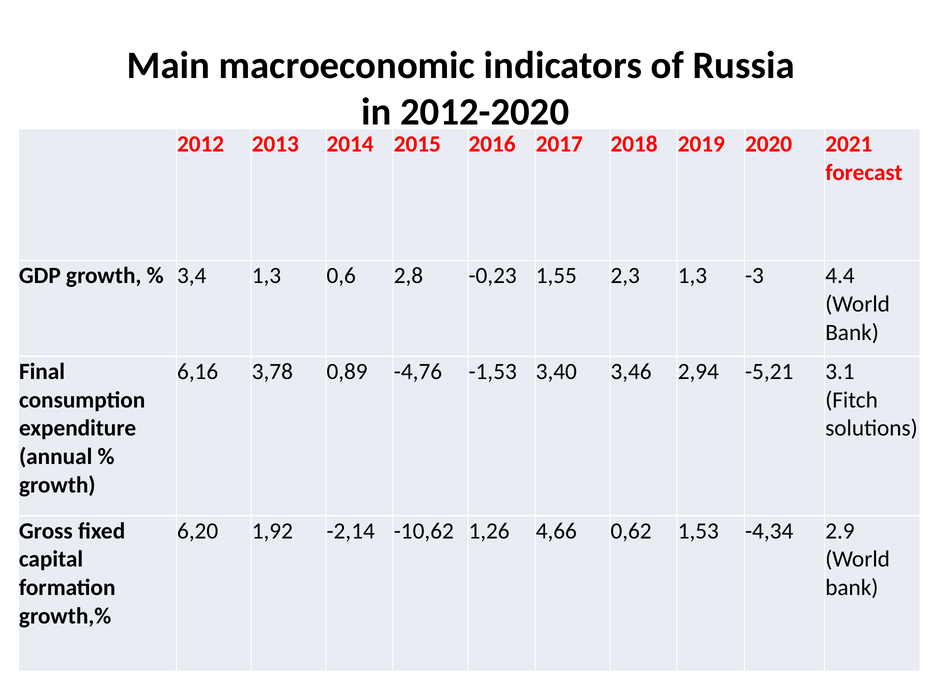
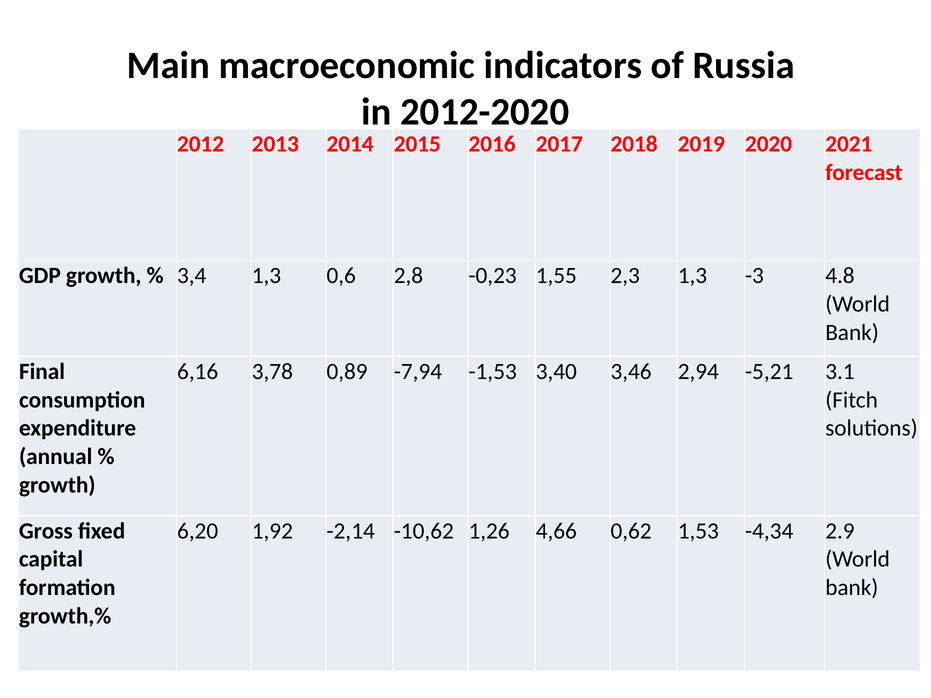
4.4: 4.4 -> 4.8 (840, 276)
-4,76: -4,76 -> -7,94 (418, 372)
